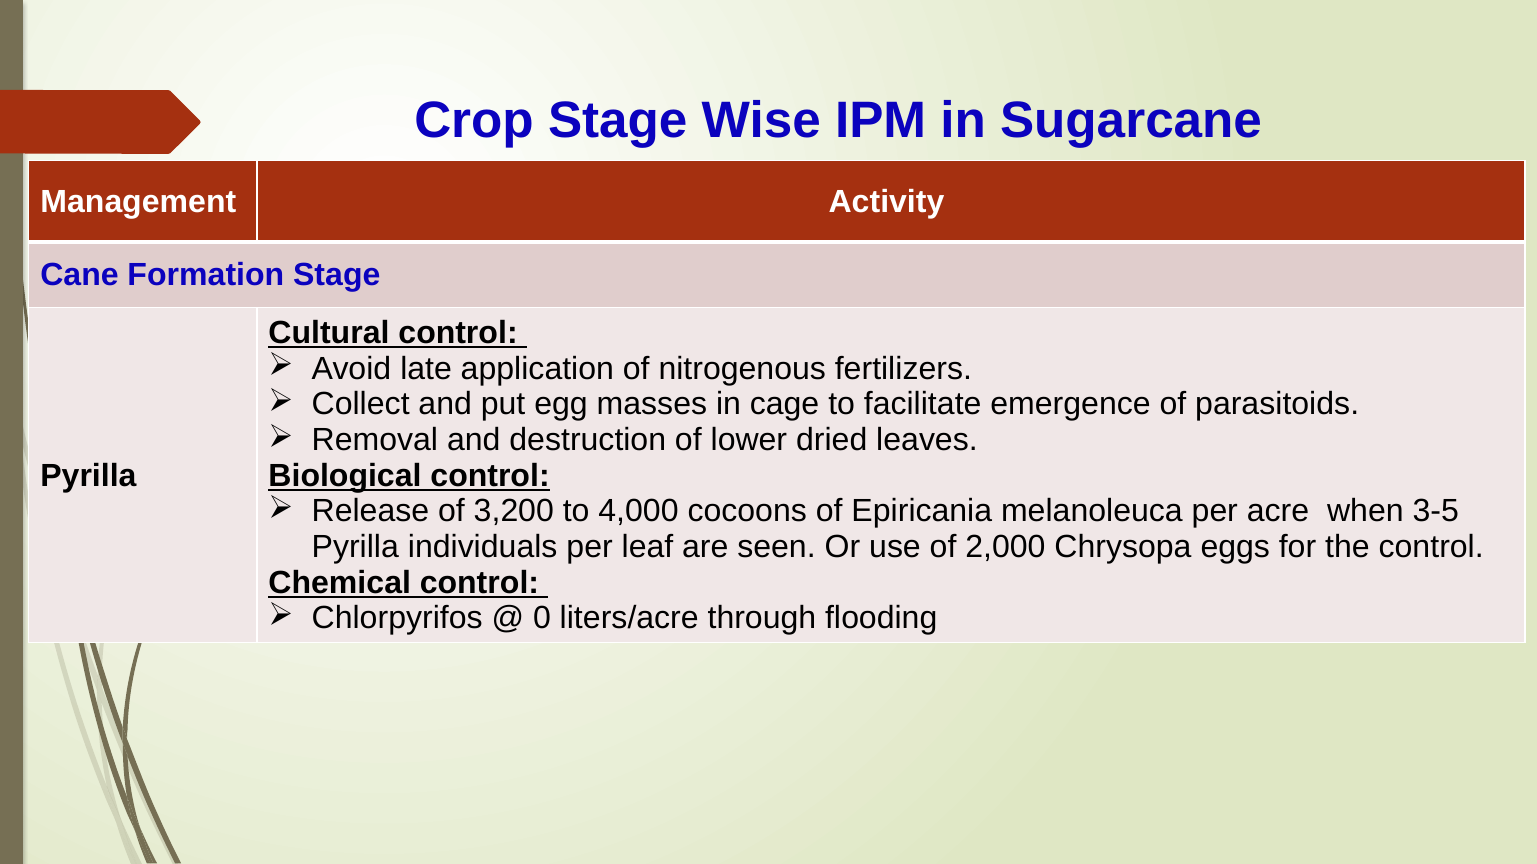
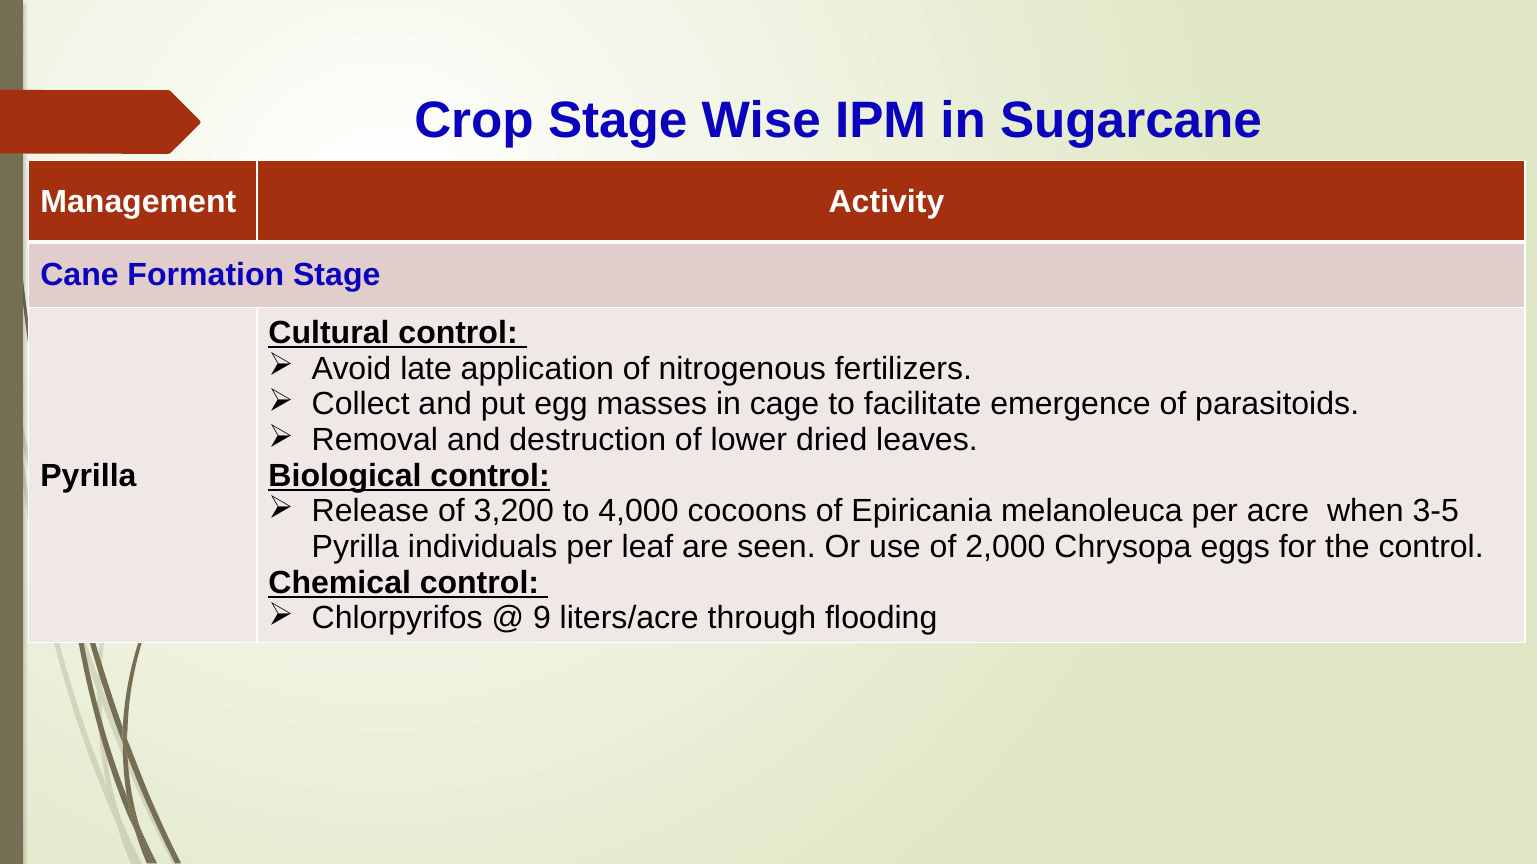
0: 0 -> 9 (542, 619)
